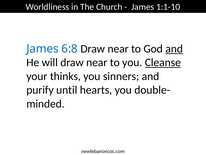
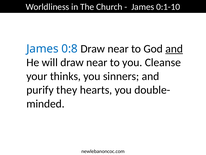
1:1-10: 1:1-10 -> 0:1-10 (168, 7)
6:8: 6:8 -> 0:8 (70, 49)
Cleanse underline: present -> none (163, 62)
until: until -> they (67, 90)
